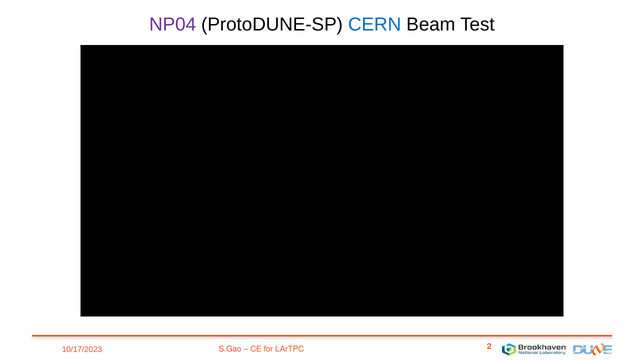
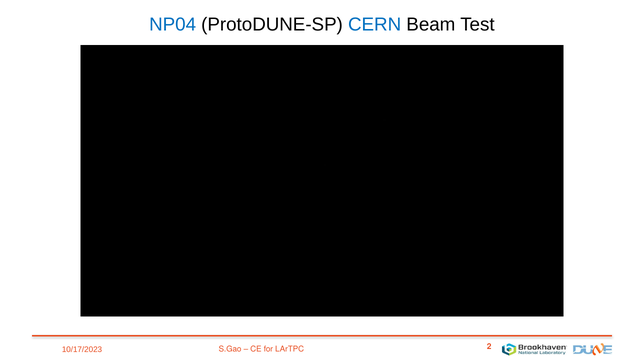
NP04 colour: purple -> blue (173, 24)
